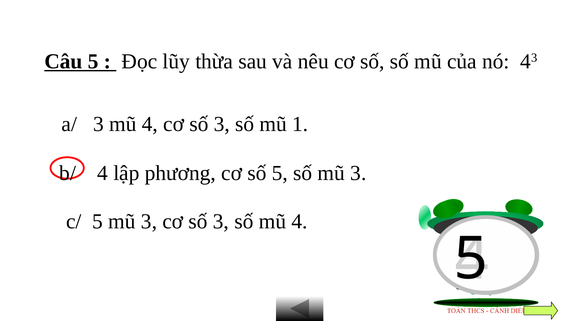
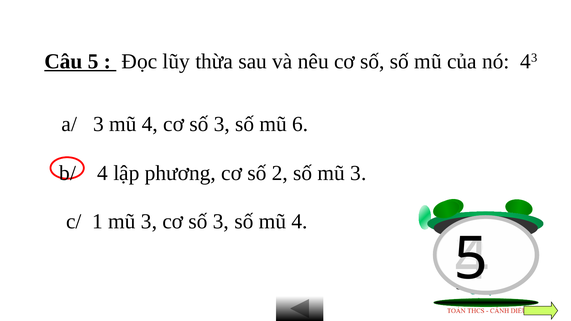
1: 1 -> 6 (300, 124)
số 5: 5 -> 2 (280, 173)
c/ 5: 5 -> 1 (98, 222)
